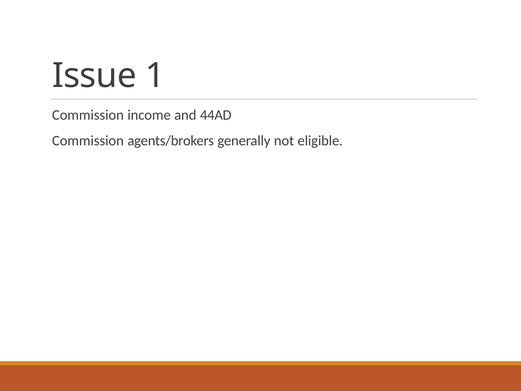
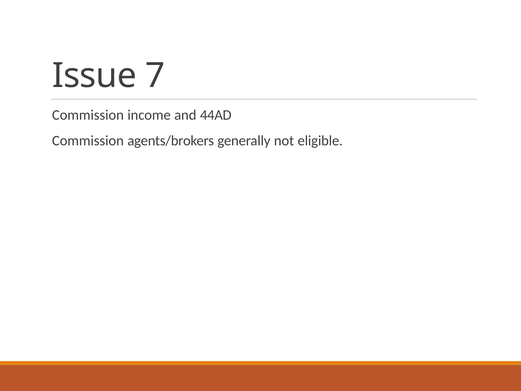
1: 1 -> 7 (155, 76)
